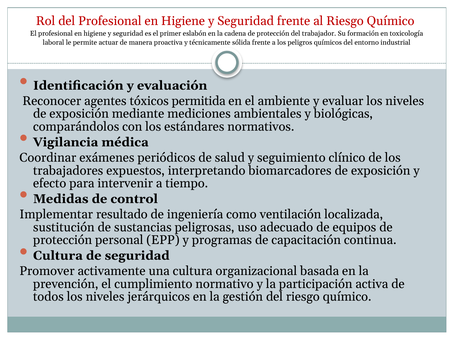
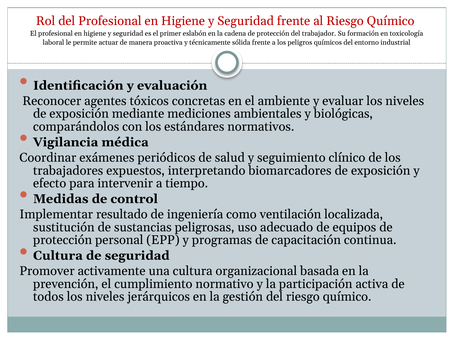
permitida: permitida -> concretas (199, 101)
